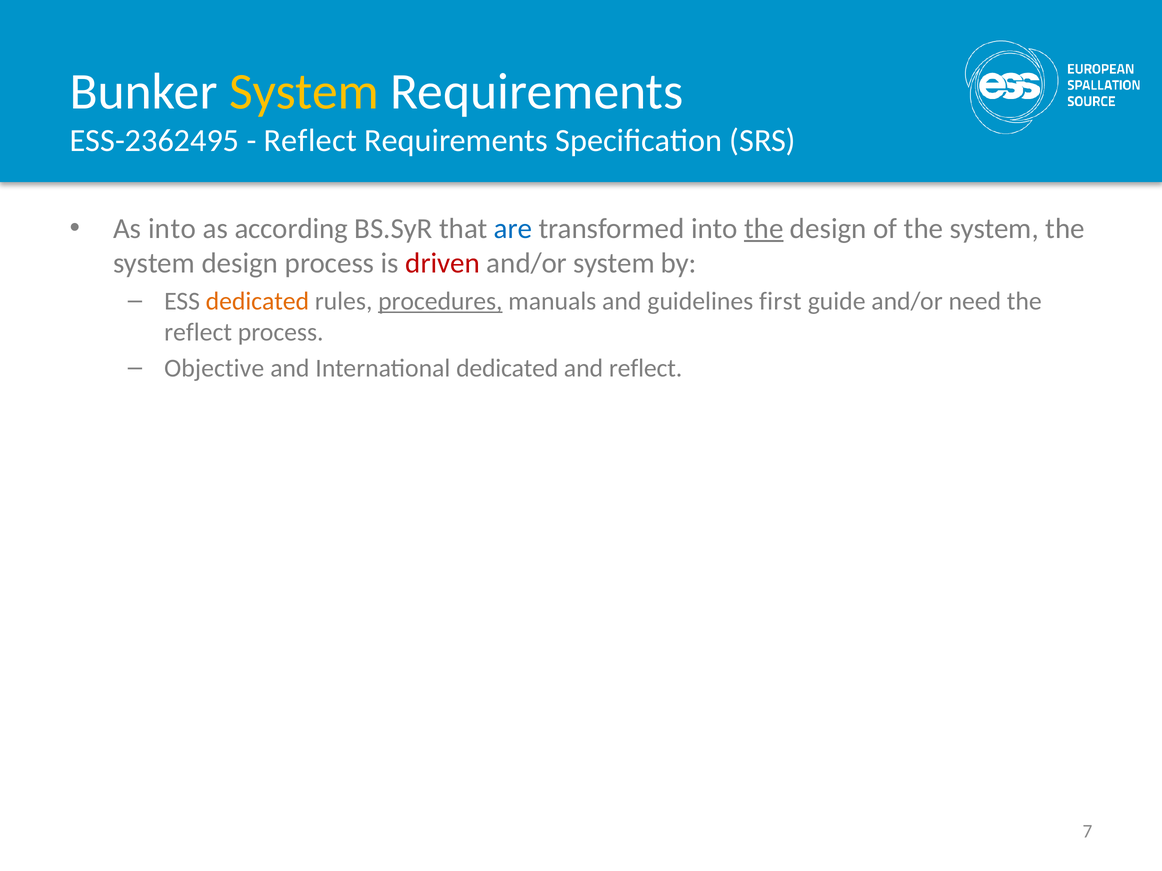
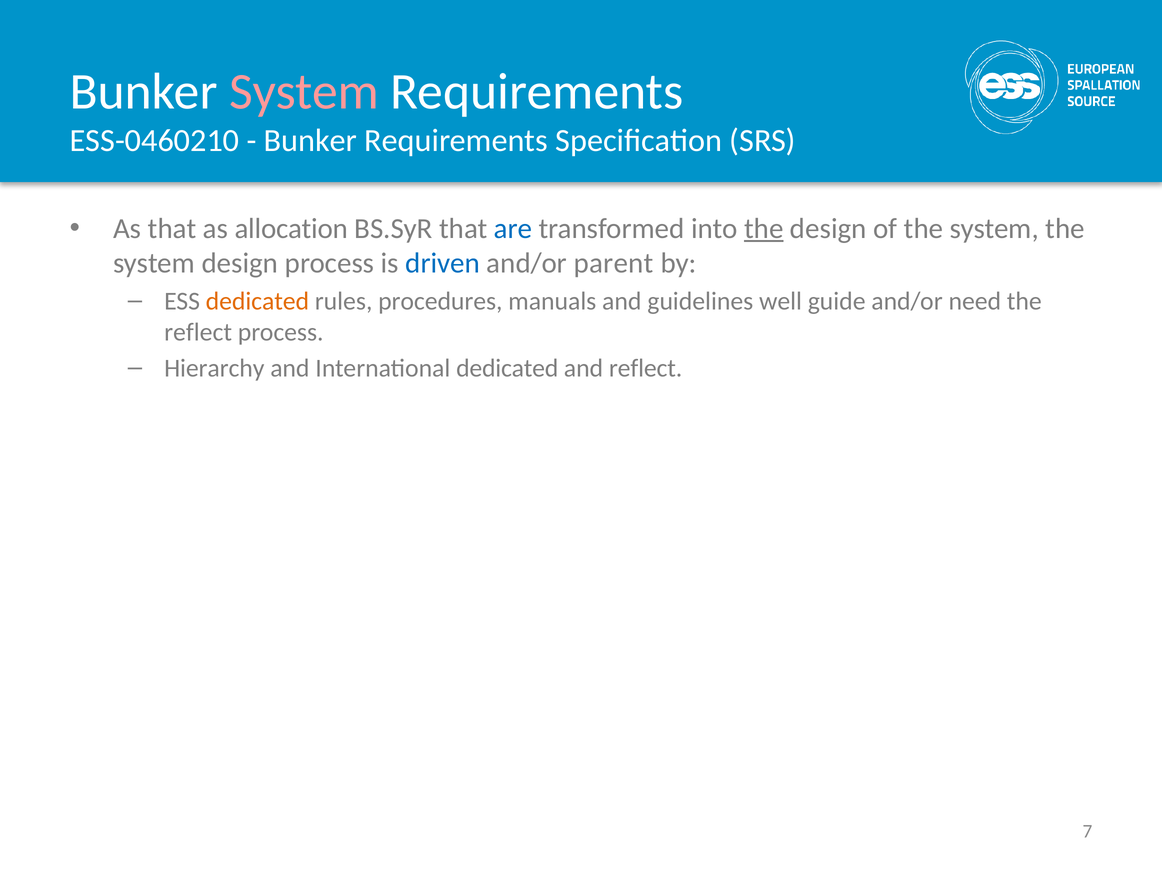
System colour: yellow -> pink (304, 92)
ESS-2362495: ESS-2362495 -> ESS-0460210 (154, 141)
Reflect: Reflect -> Bunker (310, 141)
As into: into -> that (172, 229)
according: according -> allocation (291, 229)
driven colour: red -> blue (443, 263)
and/or system: system -> parent (614, 263)
procedures underline: present -> none (440, 301)
first: first -> well (781, 301)
Objective: Objective -> Hierarchy (214, 368)
